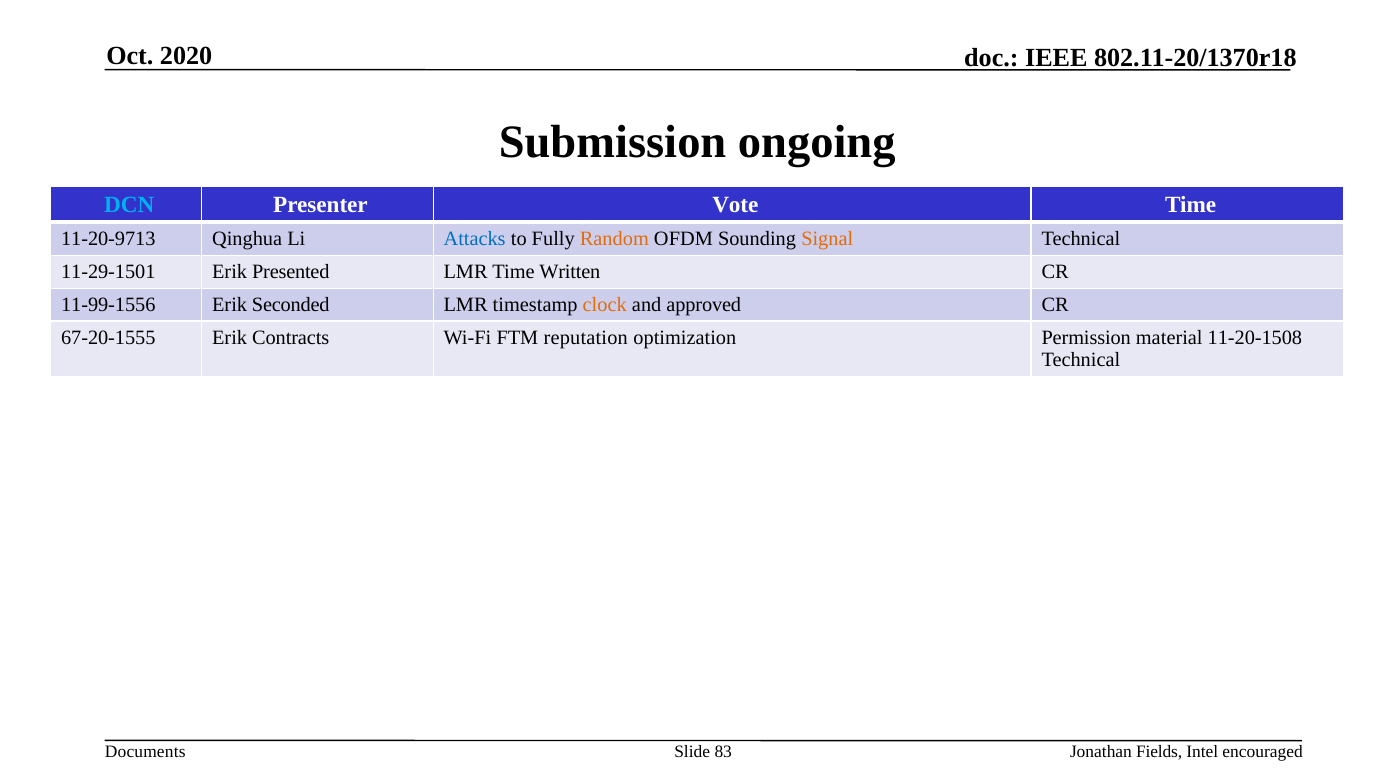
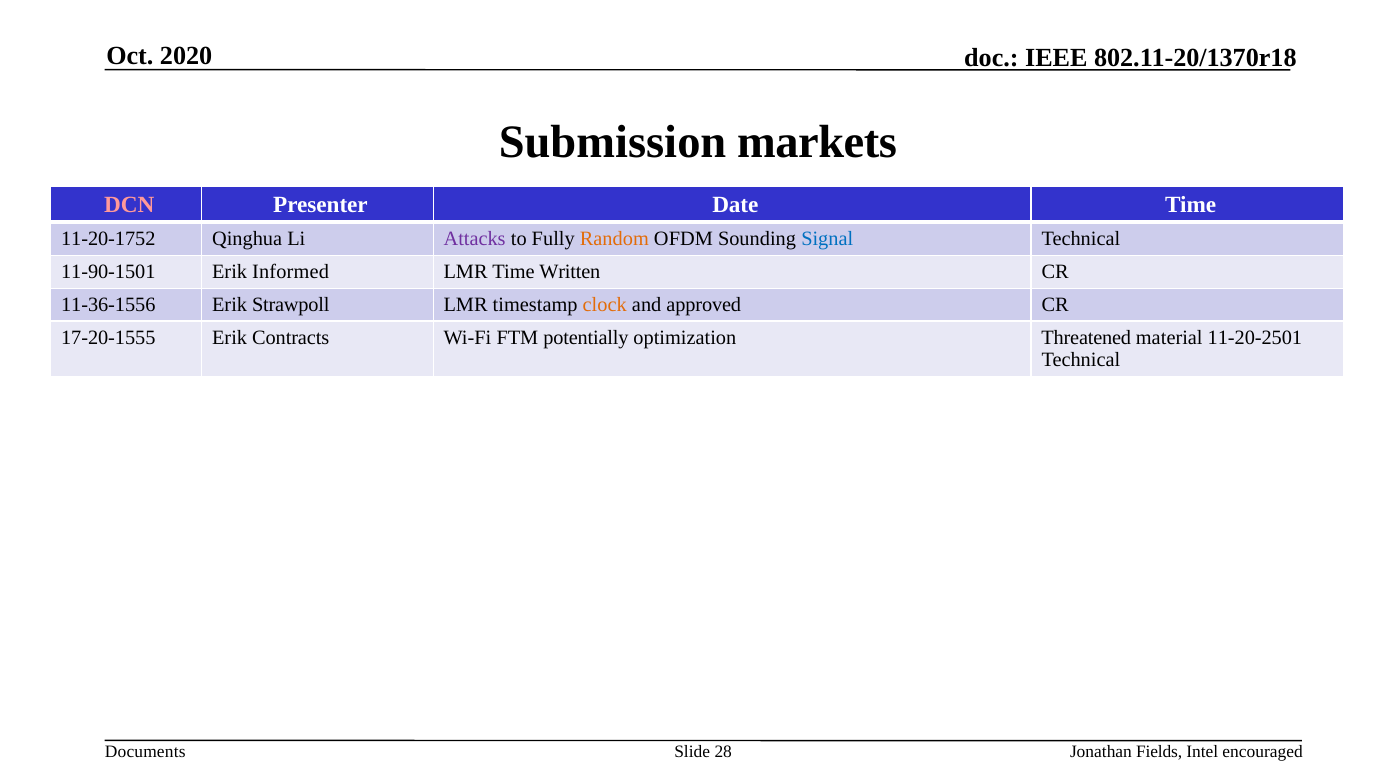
ongoing: ongoing -> markets (817, 143)
DCN colour: light blue -> pink (129, 205)
Vote: Vote -> Date (735, 205)
11-20-9713: 11-20-9713 -> 11-20-1752 (108, 239)
Attacks colour: blue -> purple (475, 239)
Signal colour: orange -> blue (827, 239)
11-29-1501: 11-29-1501 -> 11-90-1501 (108, 272)
Presented: Presented -> Informed (291, 272)
11-99-1556: 11-99-1556 -> 11-36-1556 (108, 305)
Seconded: Seconded -> Strawpoll (291, 305)
67-20-1555: 67-20-1555 -> 17-20-1555 (108, 338)
reputation: reputation -> potentially (586, 338)
Permission: Permission -> Threatened (1086, 338)
11-20-1508: 11-20-1508 -> 11-20-2501 (1255, 338)
83: 83 -> 28 (723, 753)
